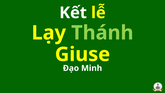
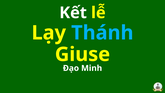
Thánh colour: light green -> light blue (102, 33)
